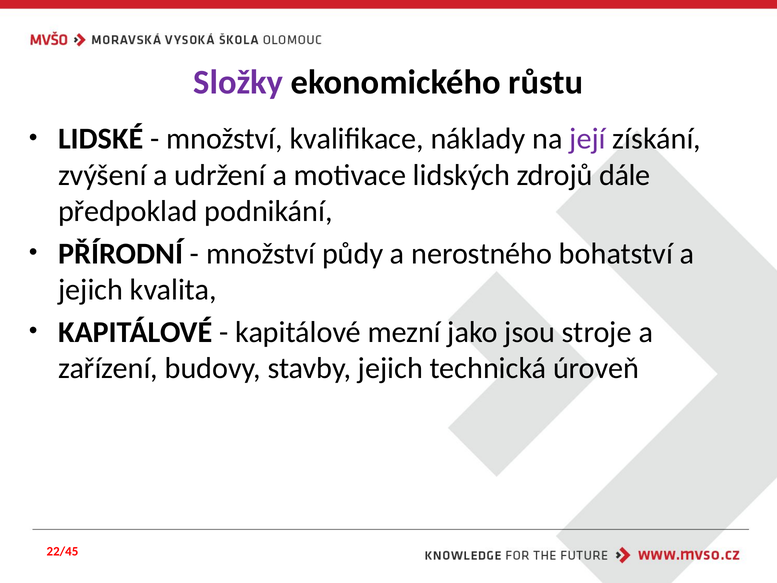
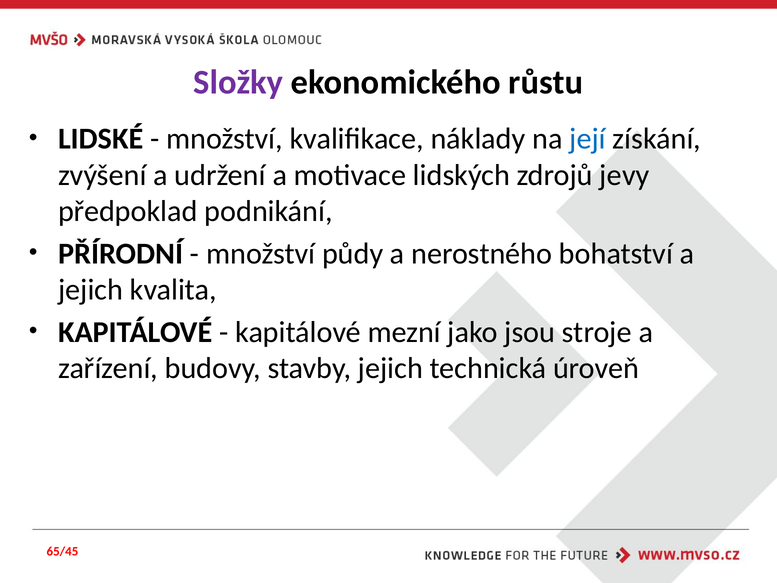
její colour: purple -> blue (587, 139)
dále: dále -> jevy (625, 175)
22/45: 22/45 -> 65/45 (62, 551)
